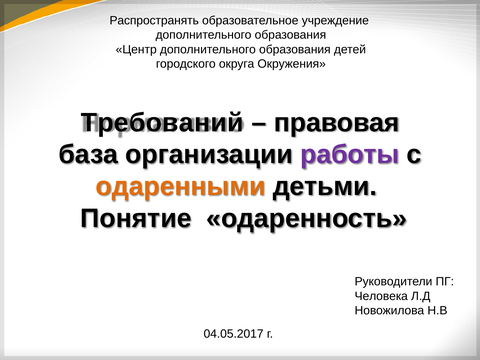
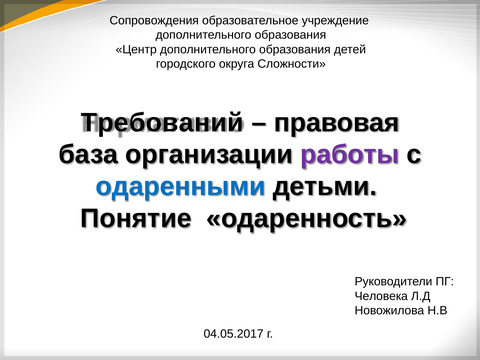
Распространять: Распространять -> Сопровождения (154, 21)
Окружения: Окружения -> Сложности (292, 64)
одаренными colour: orange -> blue (181, 186)
